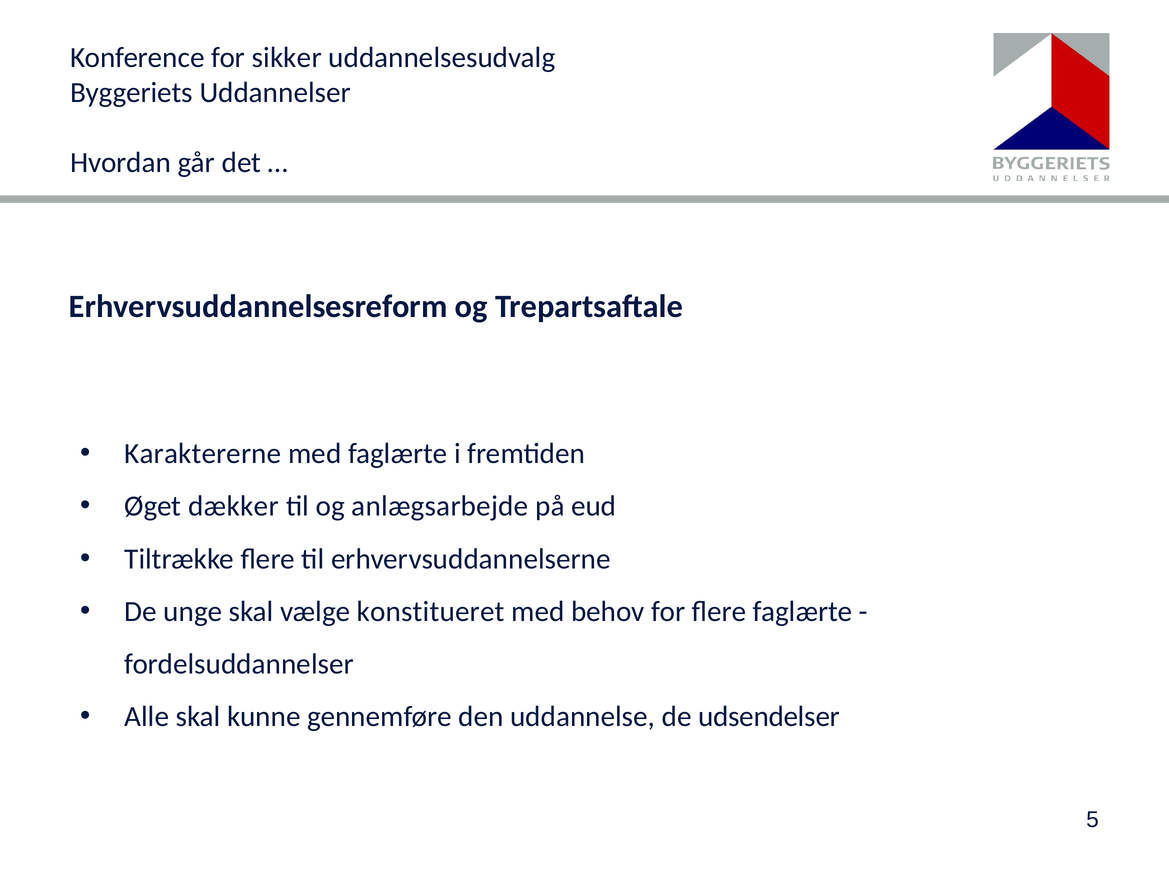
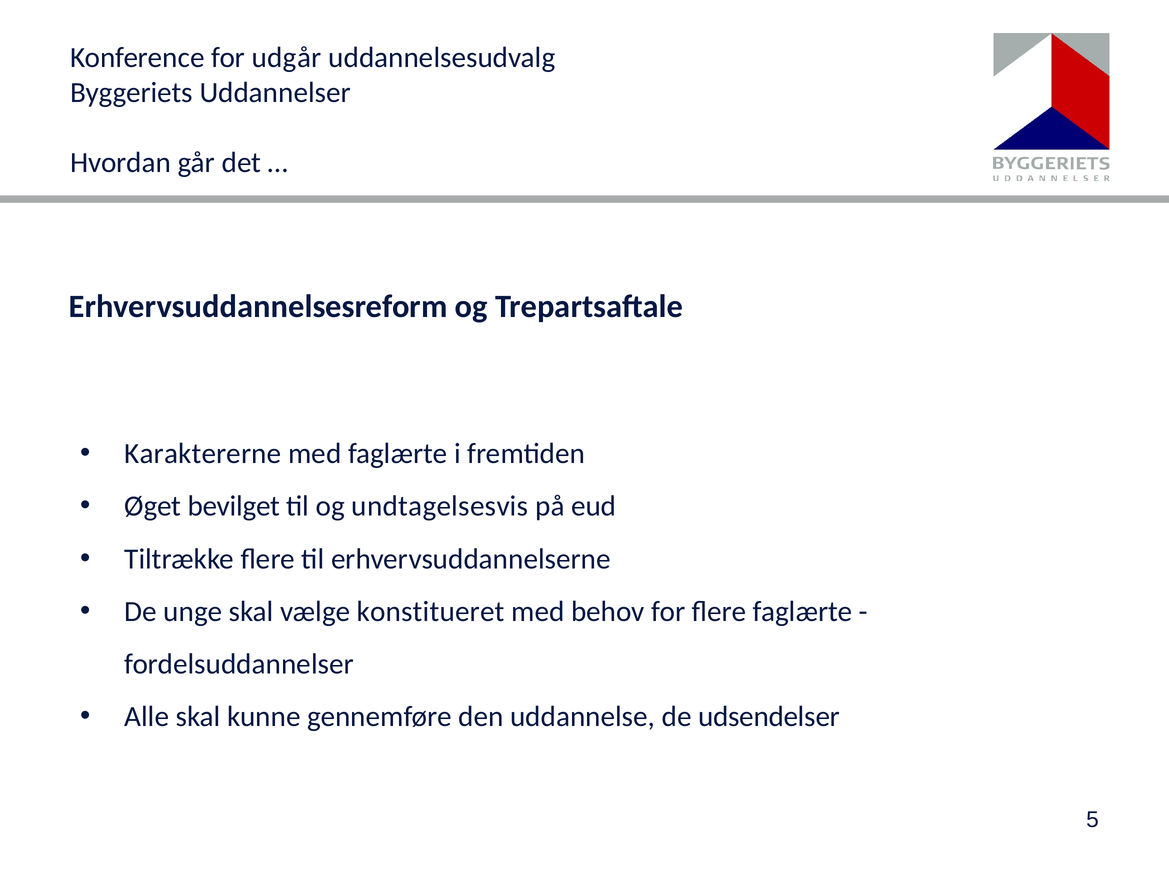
sikker: sikker -> udgår (287, 58)
dækker: dækker -> bevilget (234, 506)
anlægsarbejde: anlægsarbejde -> undtagelsesvis (440, 506)
